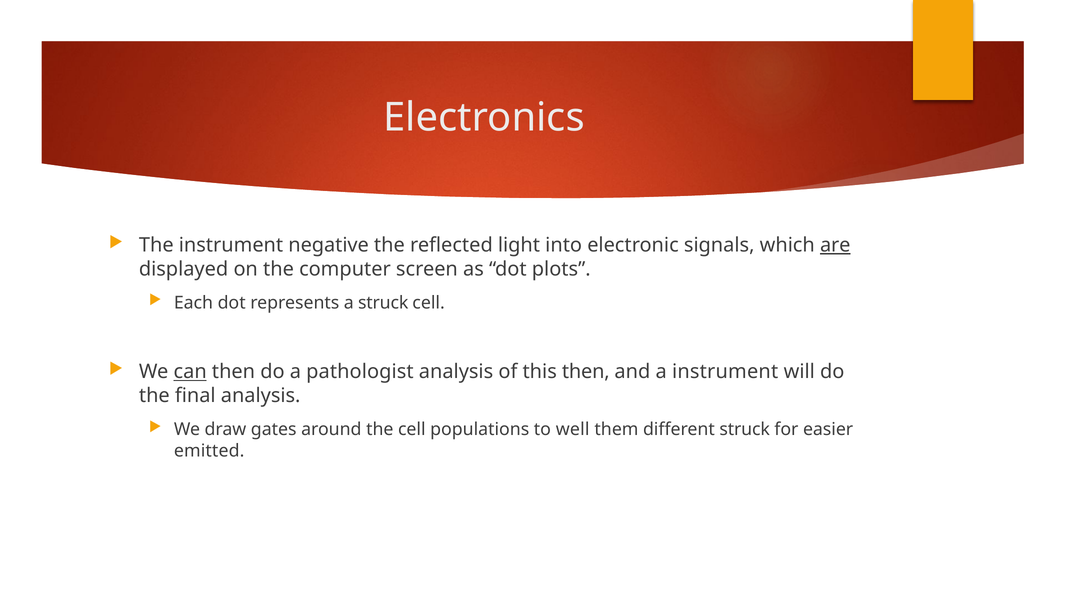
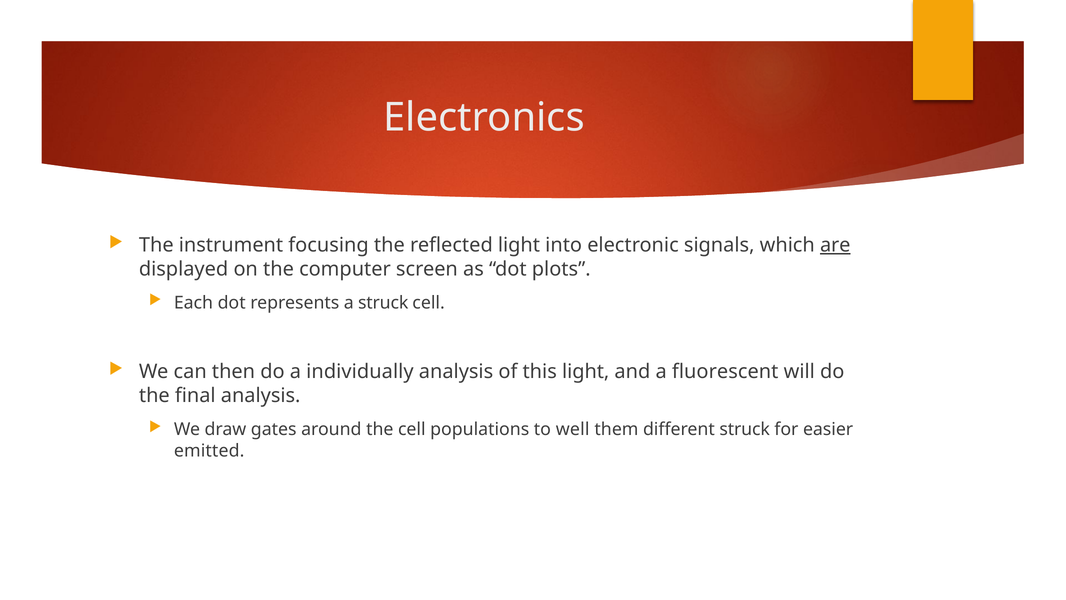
negative: negative -> focusing (329, 245)
can underline: present -> none (190, 372)
pathologist: pathologist -> individually (360, 372)
this then: then -> light (586, 372)
a instrument: instrument -> fluorescent (725, 372)
